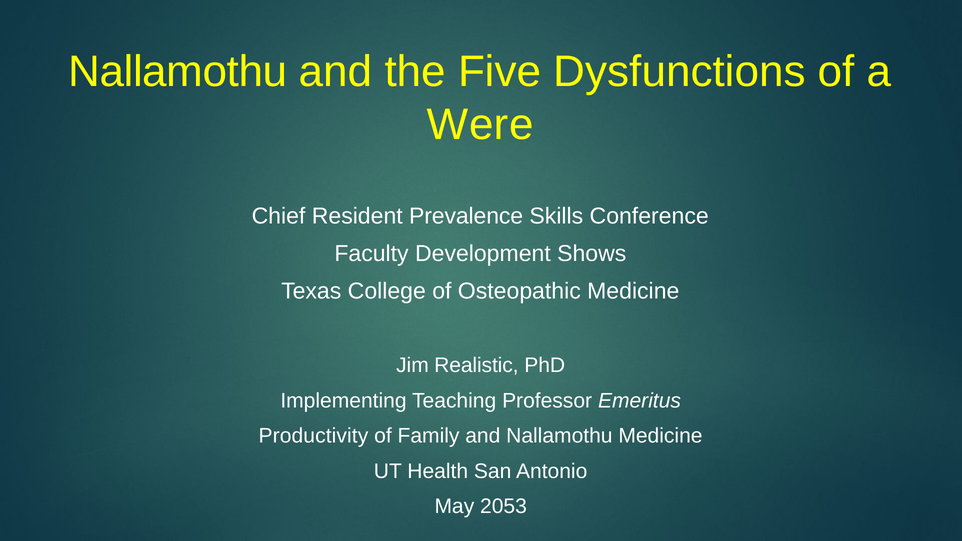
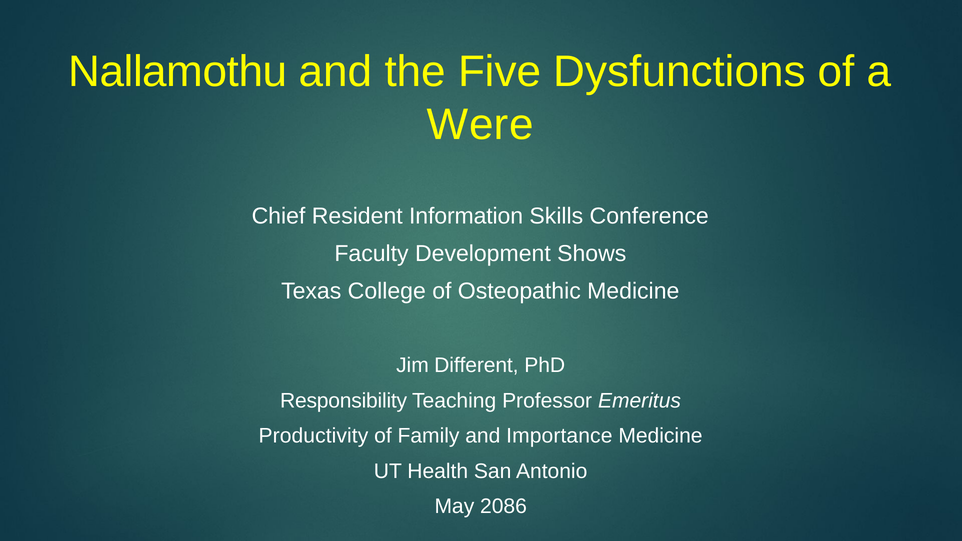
Prevalence: Prevalence -> Information (466, 216)
Realistic: Realistic -> Different (476, 365)
Implementing: Implementing -> Responsibility (344, 401)
and Nallamothu: Nallamothu -> Importance (559, 436)
2053: 2053 -> 2086 (503, 507)
